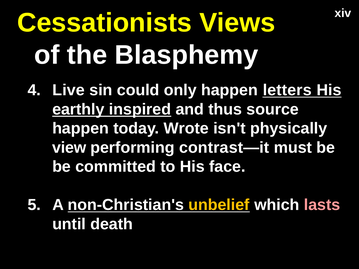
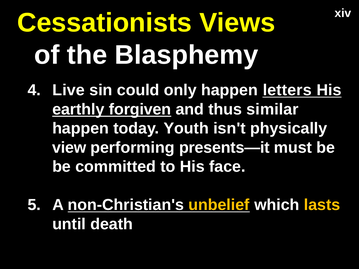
inspired: inspired -> forgiven (140, 109)
source: source -> similar (273, 109)
Wrote: Wrote -> Youth (186, 129)
contrast—it: contrast—it -> presents—it (224, 148)
lasts colour: pink -> yellow (322, 205)
